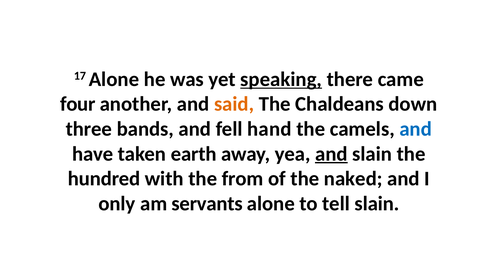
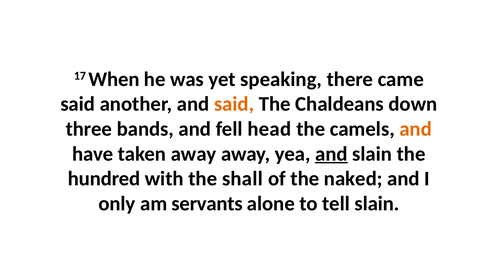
17 Alone: Alone -> When (114, 79)
speaking underline: present -> none (281, 79)
four: four -> said (78, 104)
hand: hand -> head (269, 129)
and colour: blue -> orange (416, 129)
taken earth: earth -> away (194, 154)
from: from -> shall (242, 179)
